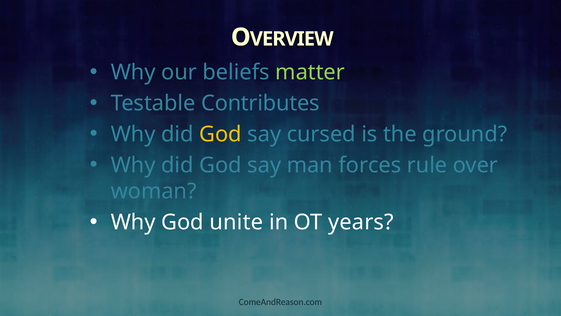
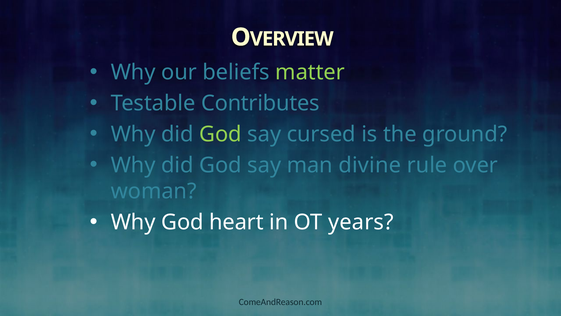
God colour: yellow -> light green (221, 134)
forces: forces -> divine (370, 165)
unite: unite -> heart (236, 222)
